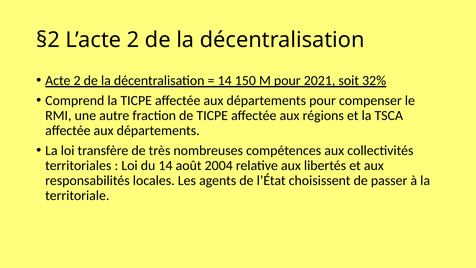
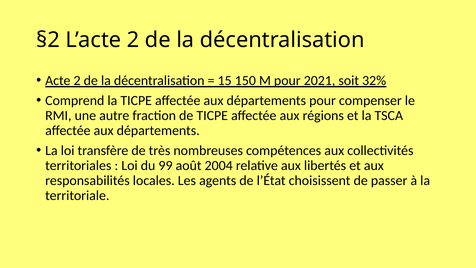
14: 14 -> 15 (225, 80)
du 14: 14 -> 99 (166, 165)
